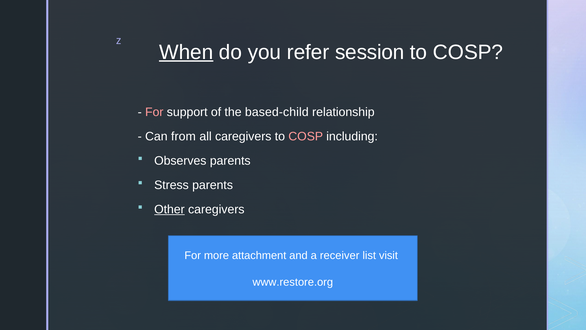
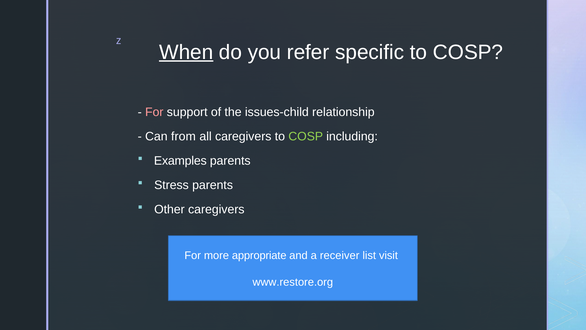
session: session -> specific (370, 52)
based-child: based-child -> issues-child (277, 112)
COSP colour: pink -> light green (306, 136)
Observes: Observes -> Examples (180, 161)
Other underline: present -> none (169, 209)
attachment: attachment -> appropriate (259, 255)
